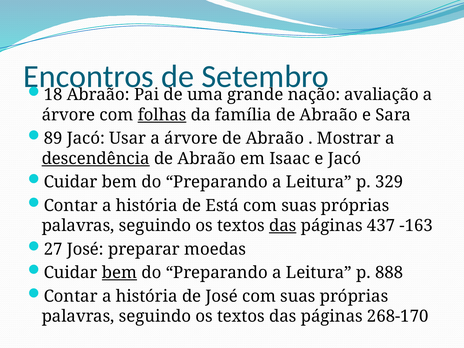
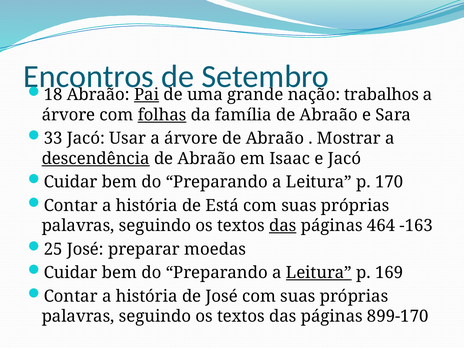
Pai underline: none -> present (147, 95)
avaliação: avaliação -> trabalhos (382, 95)
89: 89 -> 33 (53, 138)
329: 329 -> 170 (389, 182)
437: 437 -> 464 (381, 226)
27: 27 -> 25 (53, 249)
bem underline: present -> none (119, 273)
Leitura underline: none -> present (319, 273)
888: 888 -> 169 (389, 273)
268-170: 268-170 -> 899-170 (398, 316)
